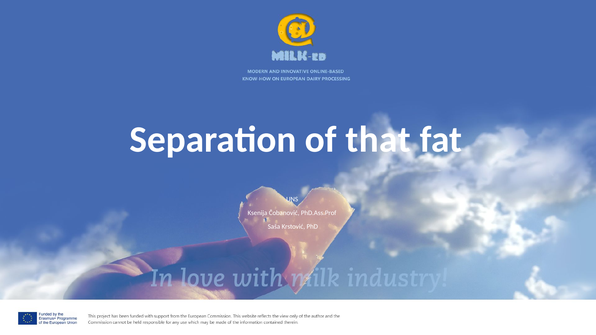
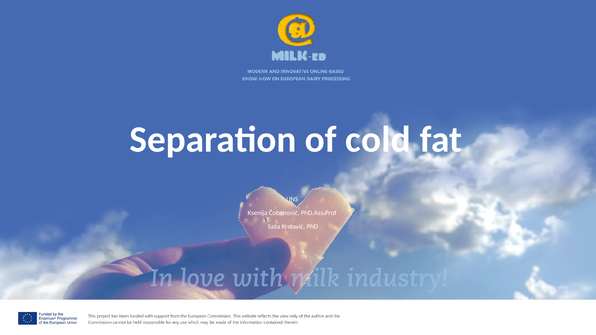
that: that -> cold (378, 140)
